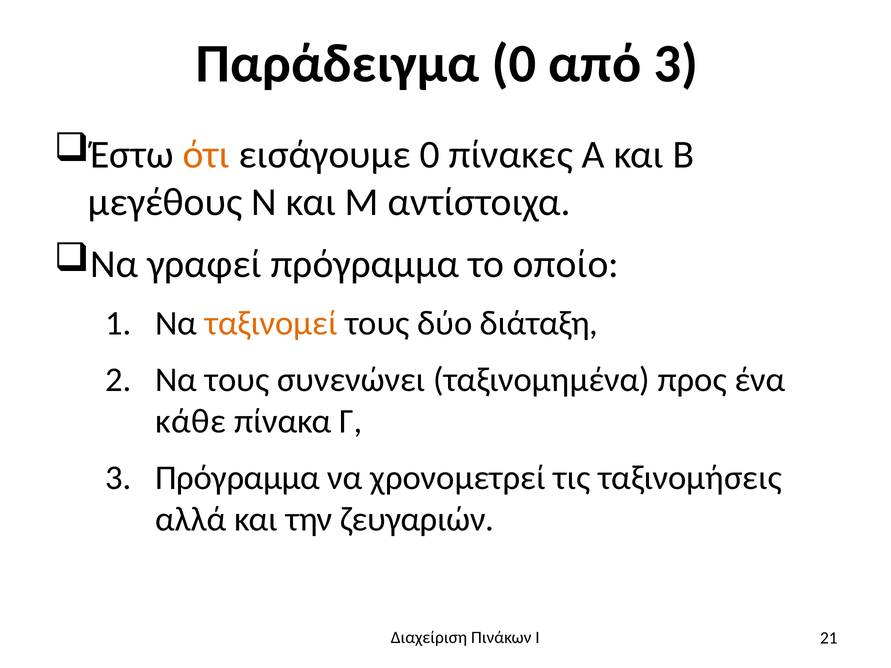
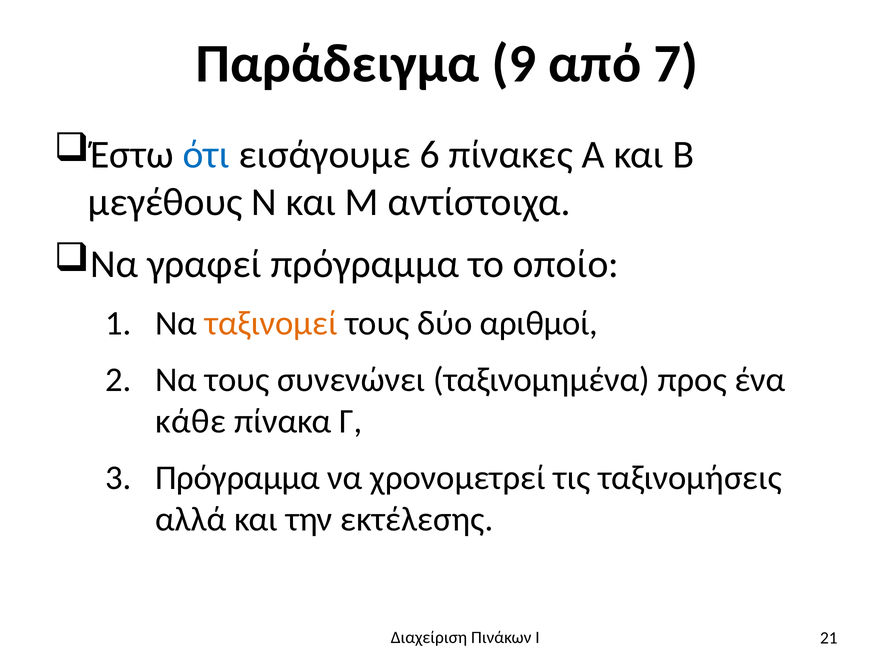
Παράδειγμα 0: 0 -> 9 (514, 64)
από 3: 3 -> 7 (676, 64)
ότι colour: orange -> blue (206, 155)
εισάγουμε 0: 0 -> 6 (430, 155)
διάταξη: διάταξη -> αριθμοί (539, 324)
ζευγαριών: ζευγαριών -> εκτέλεσης (417, 520)
